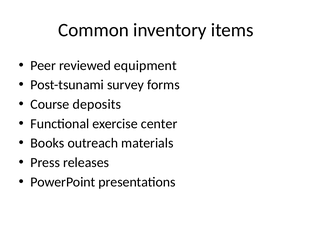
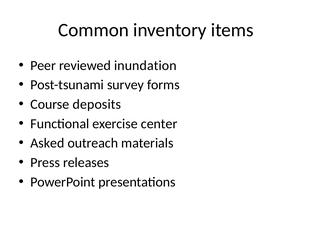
equipment: equipment -> inundation (145, 65)
Books: Books -> Asked (47, 143)
